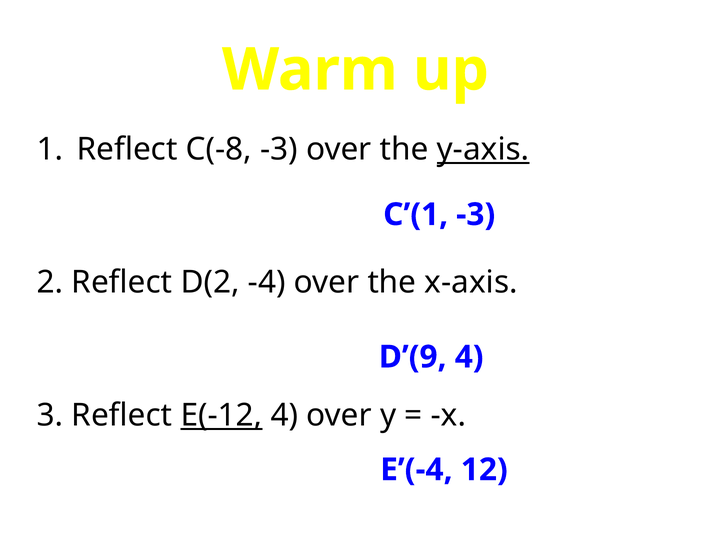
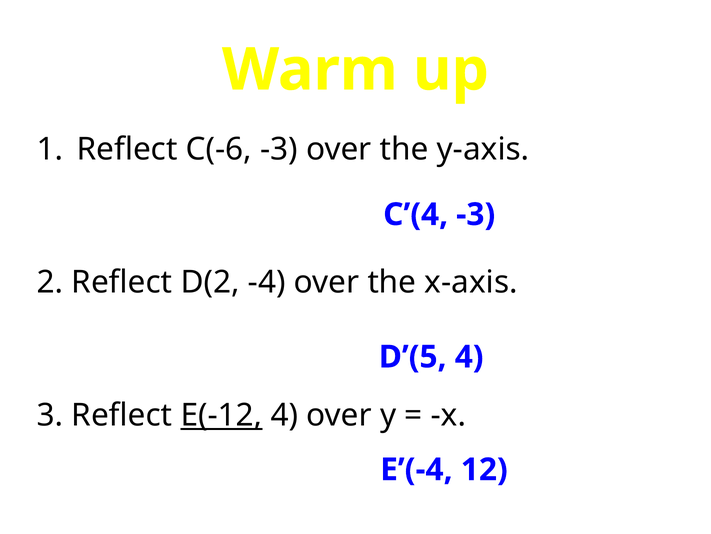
C(-8: C(-8 -> C(-6 (219, 149)
y-axis underline: present -> none (483, 149)
C’(1: C’(1 -> C’(4 (416, 214)
D’(9: D’(9 -> D’(5 (413, 356)
